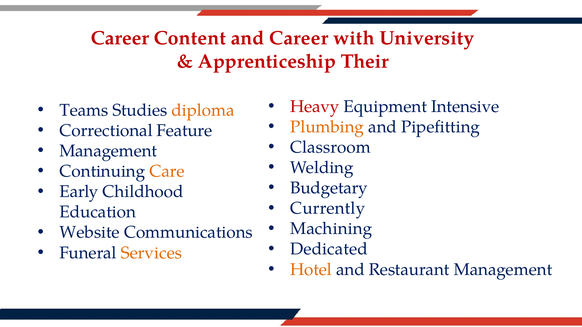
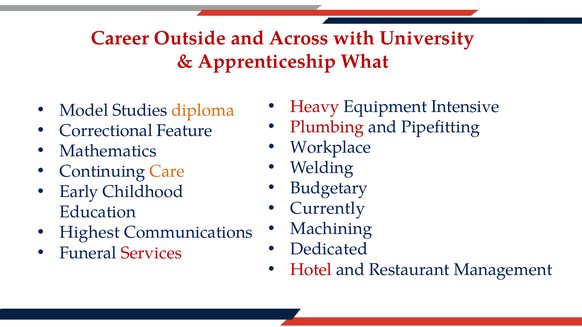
Content: Content -> Outside (190, 38)
and Career: Career -> Across (299, 38)
Their: Their -> What (365, 62)
Teams: Teams -> Model (84, 110)
Plumbing colour: orange -> red (327, 127)
Classroom: Classroom -> Workplace (331, 147)
Management: Management -> Mathematics (108, 151)
Website: Website -> Highest (90, 233)
Services colour: orange -> red (151, 253)
Hotel colour: orange -> red (311, 270)
